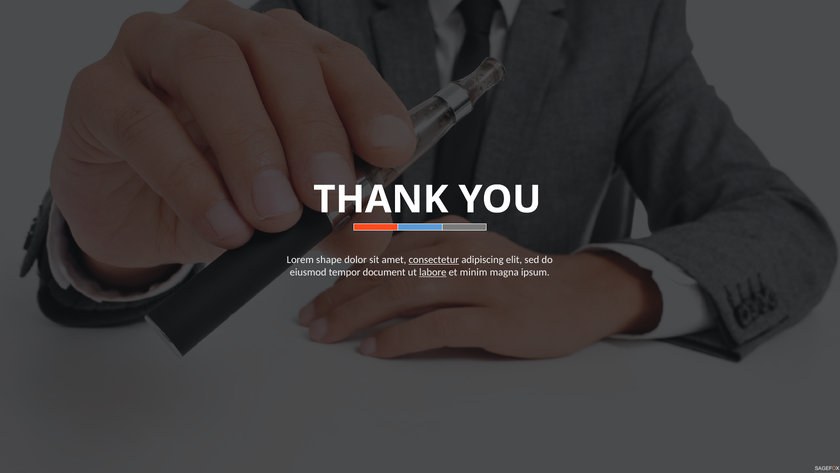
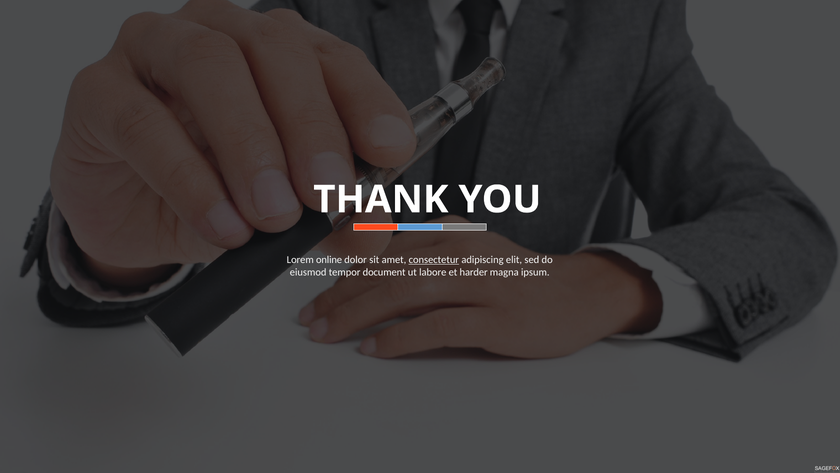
shape: shape -> online (329, 259)
labore underline: present -> none (433, 272)
minim: minim -> harder (474, 272)
